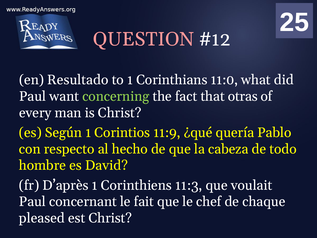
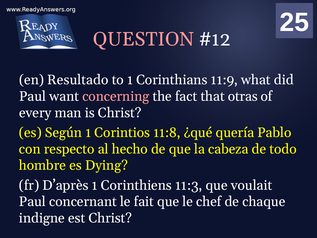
11:0: 11:0 -> 11:9 (224, 80)
concerning colour: light green -> pink (116, 96)
11:9: 11:9 -> 11:8 (167, 132)
David: David -> Dying (106, 165)
pleased: pleased -> indigne (42, 218)
